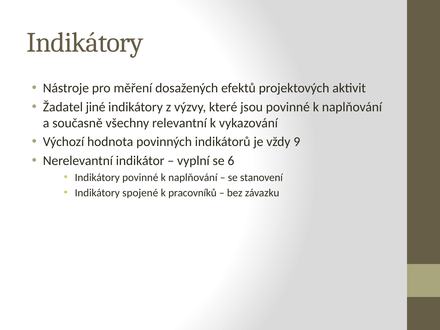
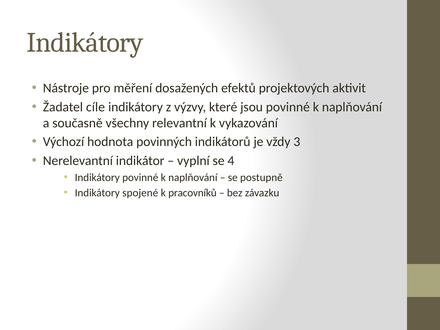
jiné: jiné -> cíle (95, 107)
9: 9 -> 3 (297, 142)
6: 6 -> 4 (231, 161)
stanovení: stanovení -> postupně (261, 177)
